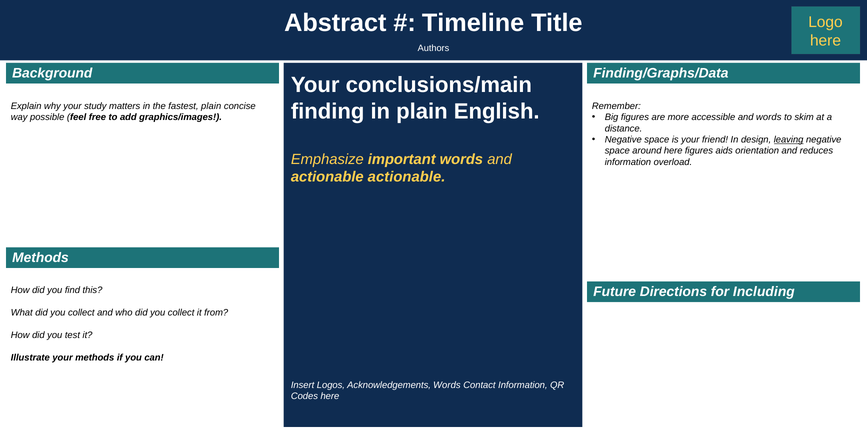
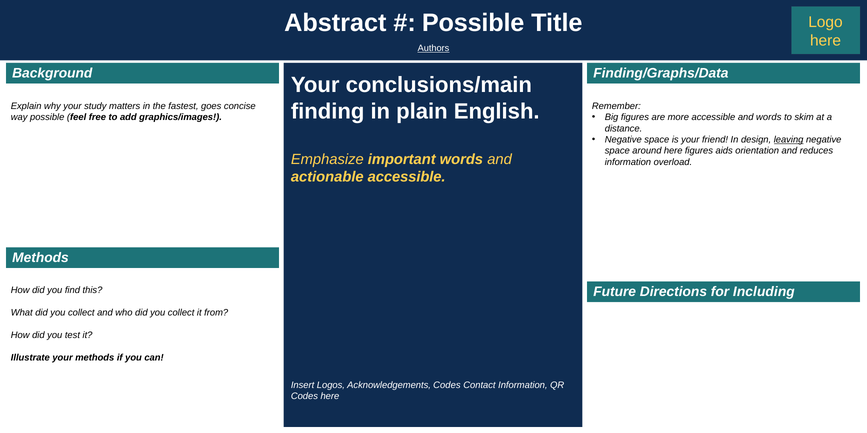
Timeline: Timeline -> Possible (473, 23)
Authors underline: none -> present (433, 48)
fastest plain: plain -> goes (211, 106)
actionable actionable: actionable -> accessible (407, 177)
Acknowledgements Words: Words -> Codes (447, 386)
